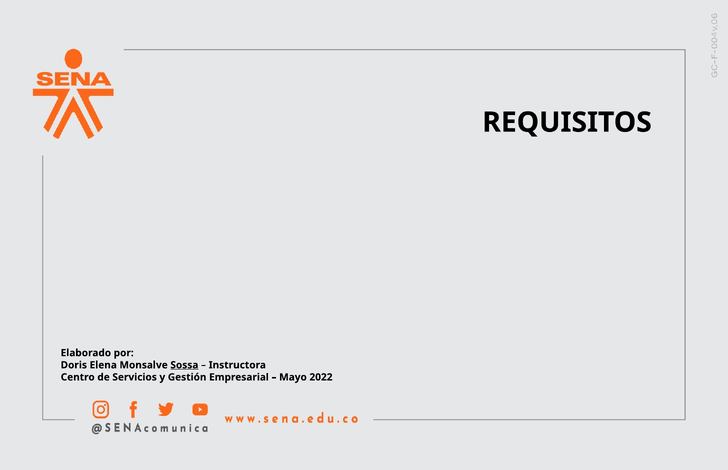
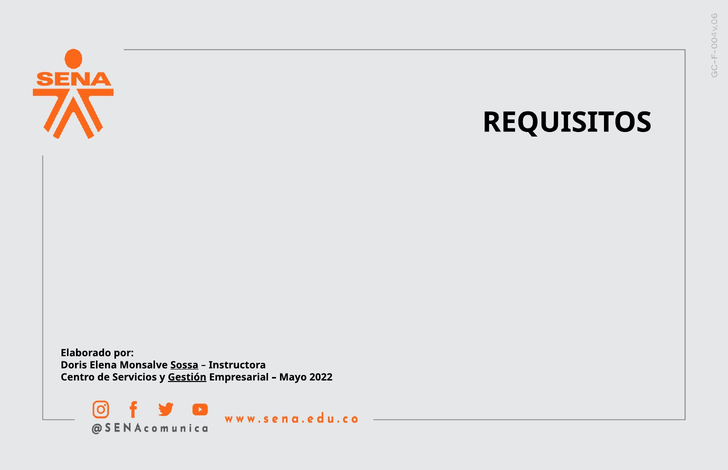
Gestión underline: none -> present (187, 377)
